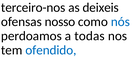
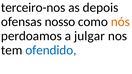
deixeis: deixeis -> depois (101, 8)
nós colour: blue -> orange (120, 22)
todas: todas -> julgar (89, 36)
